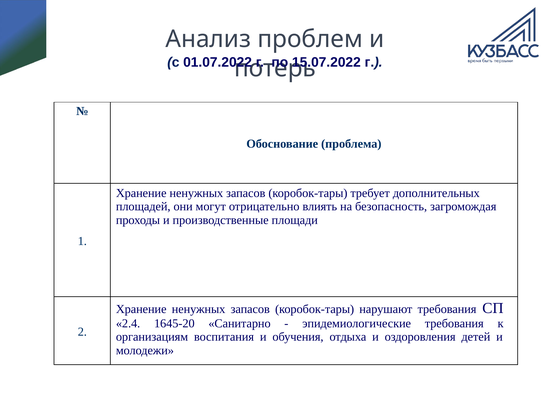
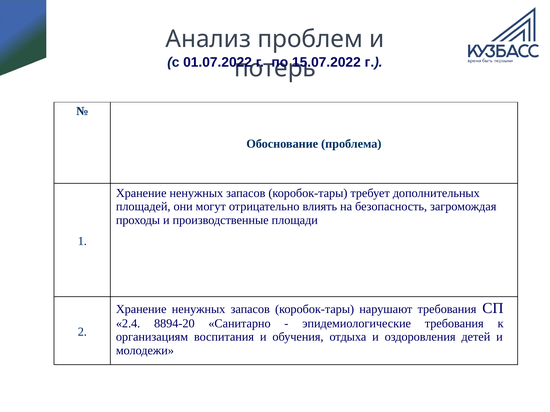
1645-20: 1645-20 -> 8894-20 (174, 324)
